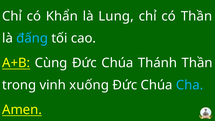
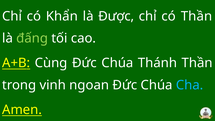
Lung: Lung -> Được (116, 16)
đấng colour: light blue -> light green (32, 38)
xuống: xuống -> ngoan (89, 85)
